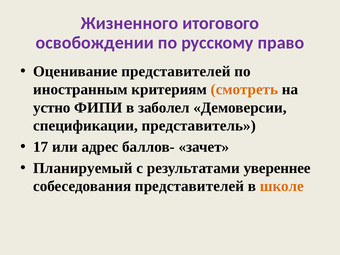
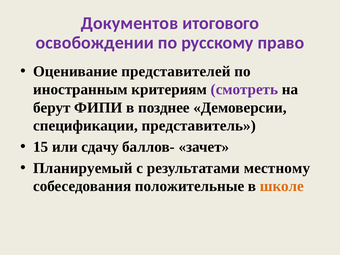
Жизненного: Жизненного -> Документов (129, 23)
смотреть colour: orange -> purple (244, 89)
устно: устно -> берут (52, 108)
заболел: заболел -> позднее (164, 108)
17: 17 -> 15 (41, 147)
адрес: адрес -> сдачу (100, 147)
увереннее: увереннее -> местному (277, 168)
собеседования представителей: представителей -> положительные (190, 186)
